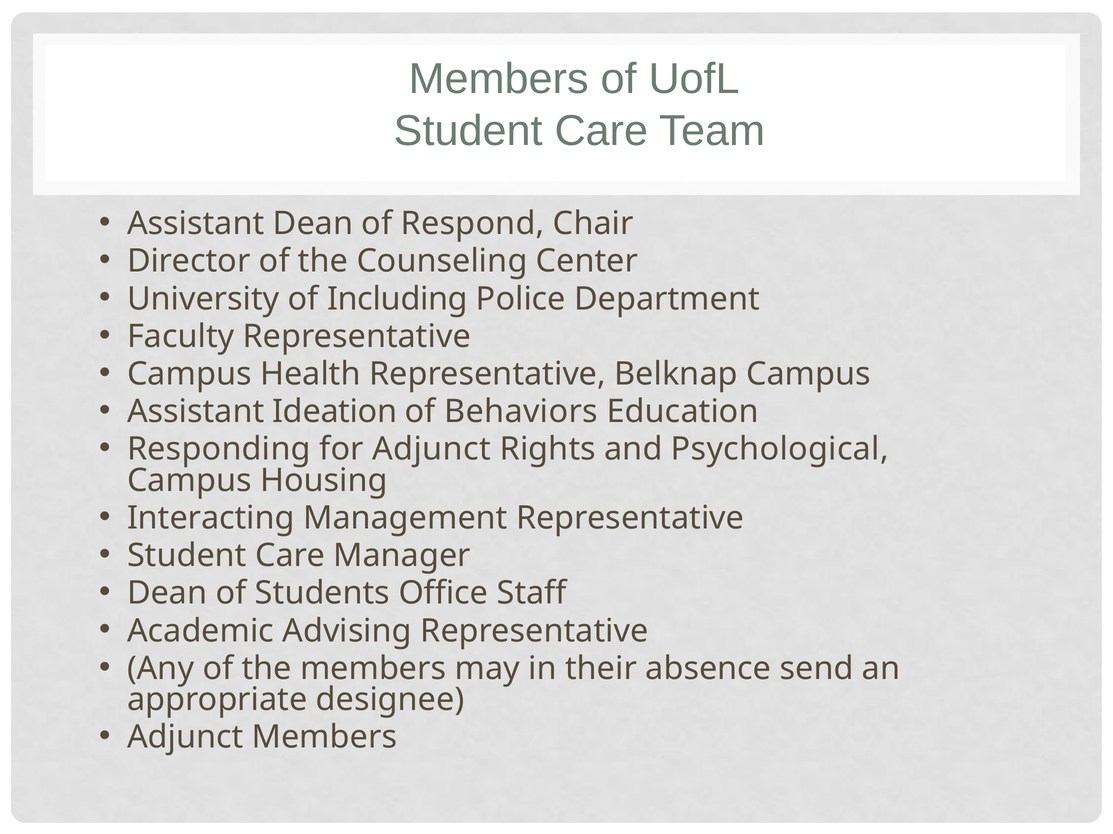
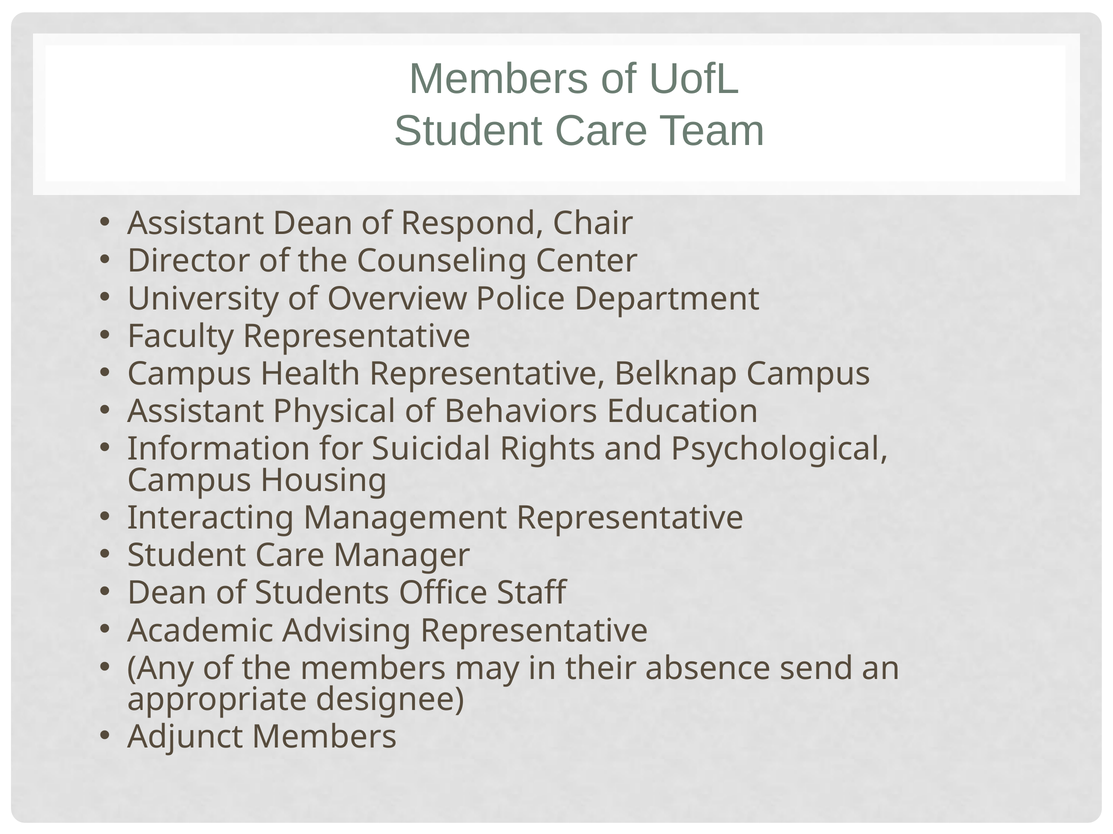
Including: Including -> Overview (397, 299)
Ideation: Ideation -> Physical (335, 412)
Responding: Responding -> Information (219, 450)
for Adjunct: Adjunct -> Suicidal (431, 450)
